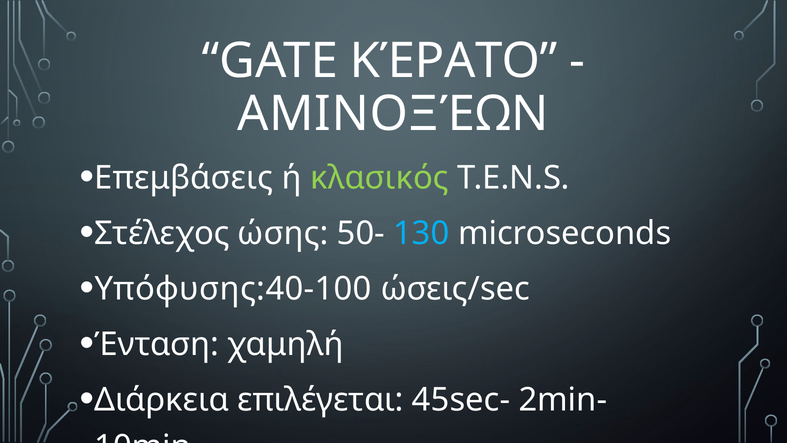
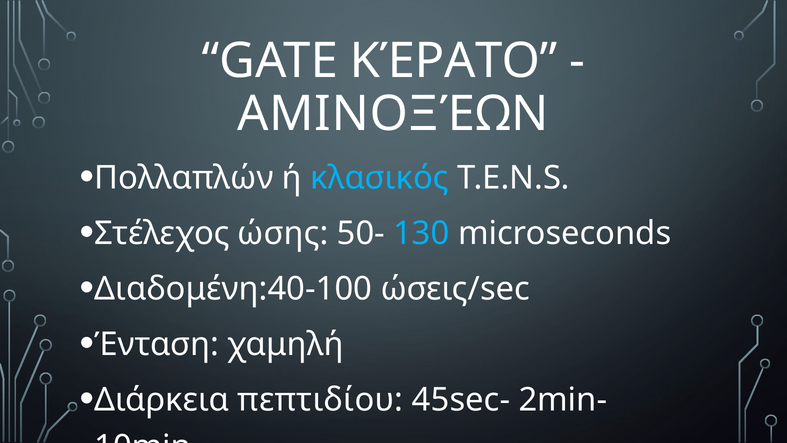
Επεμβάσεις: Επεμβάσεις -> Πολλαπλών (184, 178)
κλασικός colour: light green -> light blue (380, 178)
Υπόφυσης:40-100: Υπόφυσης:40-100 -> Διαδομένη:40-100 (233, 289)
επιλέγεται: επιλέγεται -> πεπτιδίου (320, 400)
